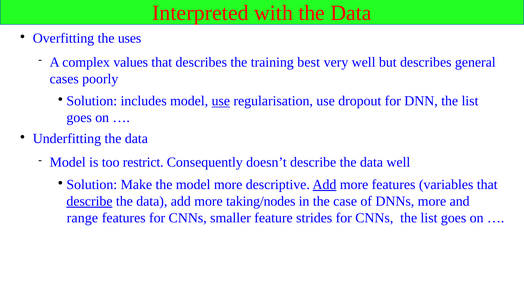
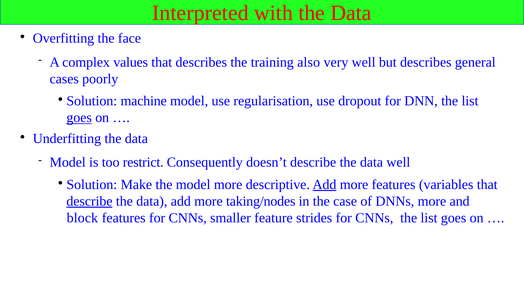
uses: uses -> face (129, 38)
best: best -> also (309, 62)
includes: includes -> machine (144, 101)
use underline: present -> none (221, 101)
goes underline: none -> present (79, 118)
range: range -> block (82, 218)
